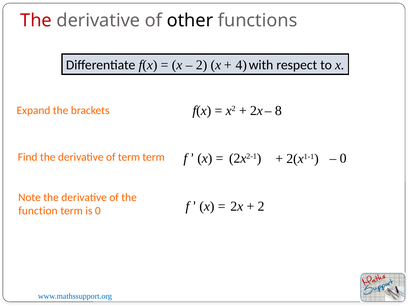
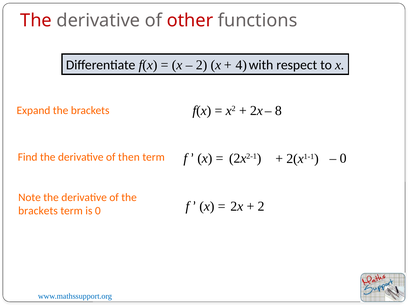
other colour: black -> red (190, 21)
of term: term -> then (129, 157)
function: function -> brackets (38, 211)
